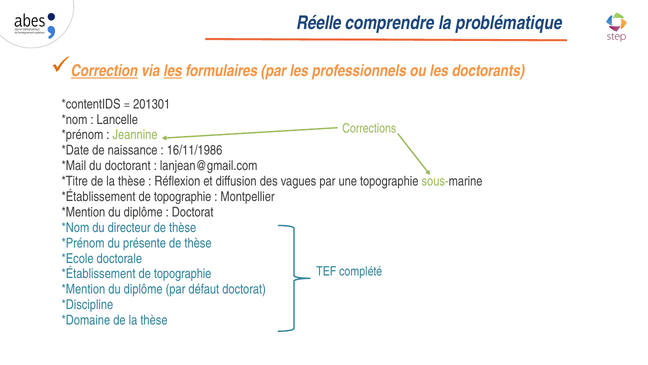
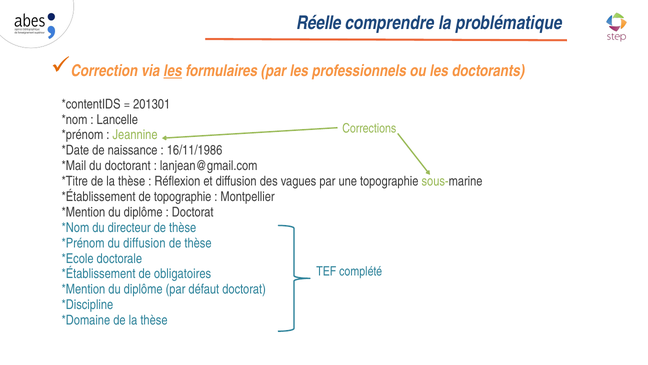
Correction underline: present -> none (104, 71)
du présente: présente -> diffusion (144, 243)
topographie: topographie -> obligatoires (183, 274)
